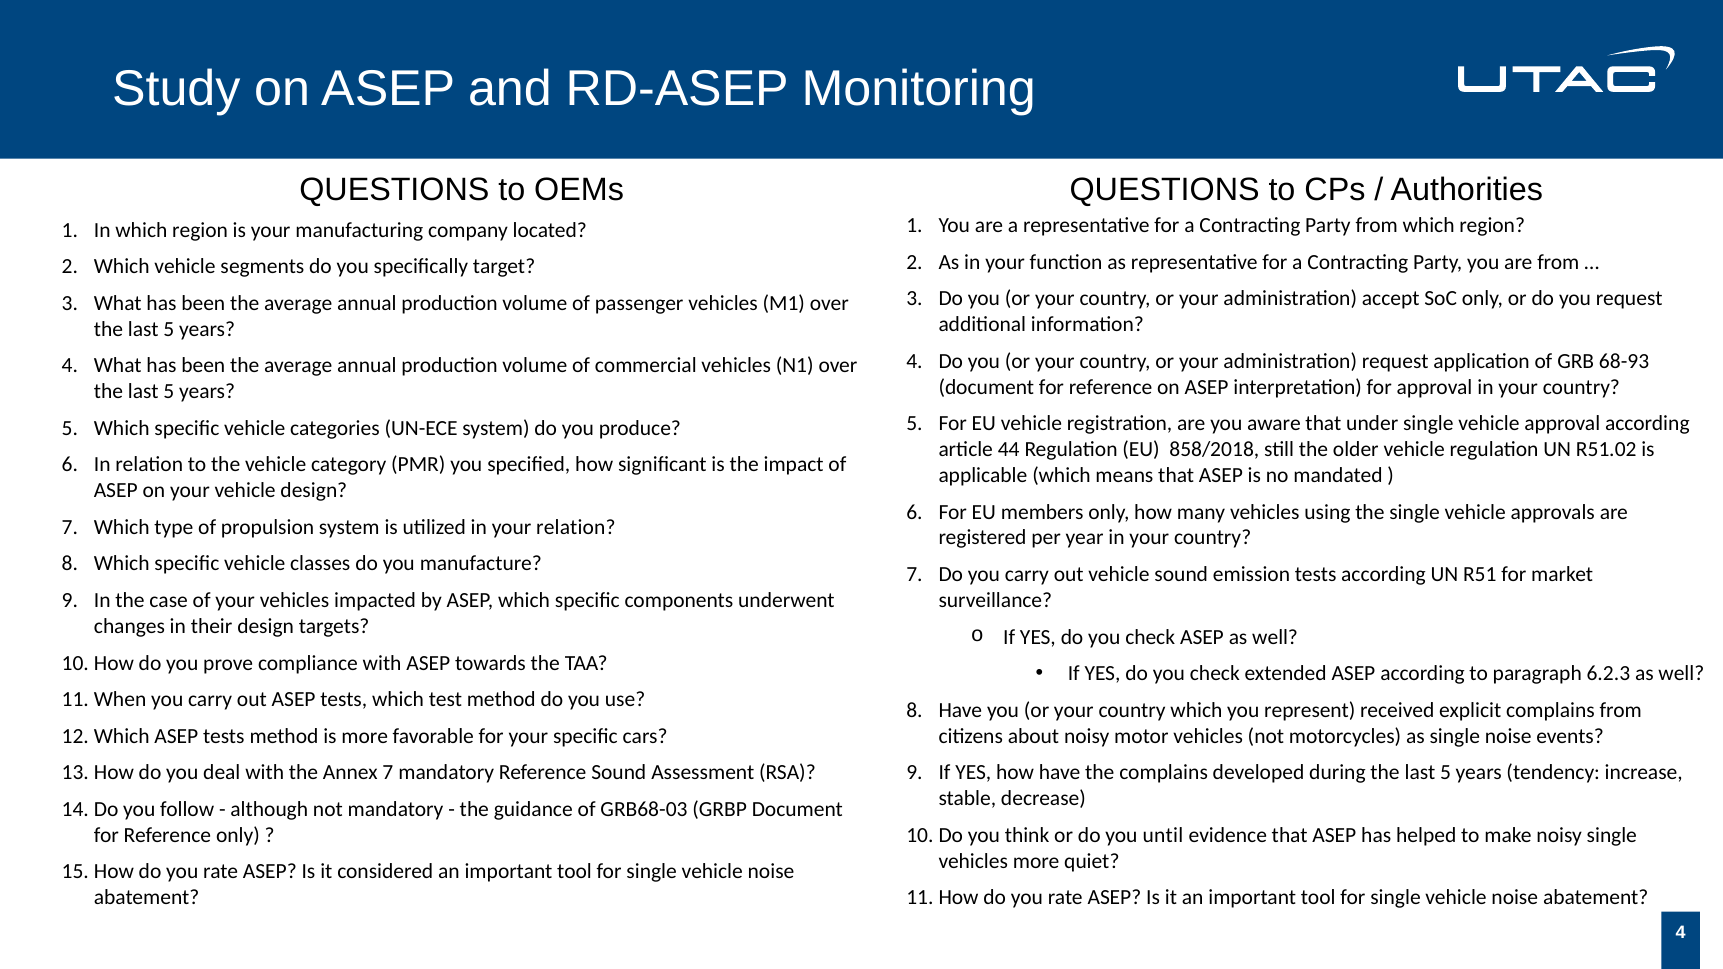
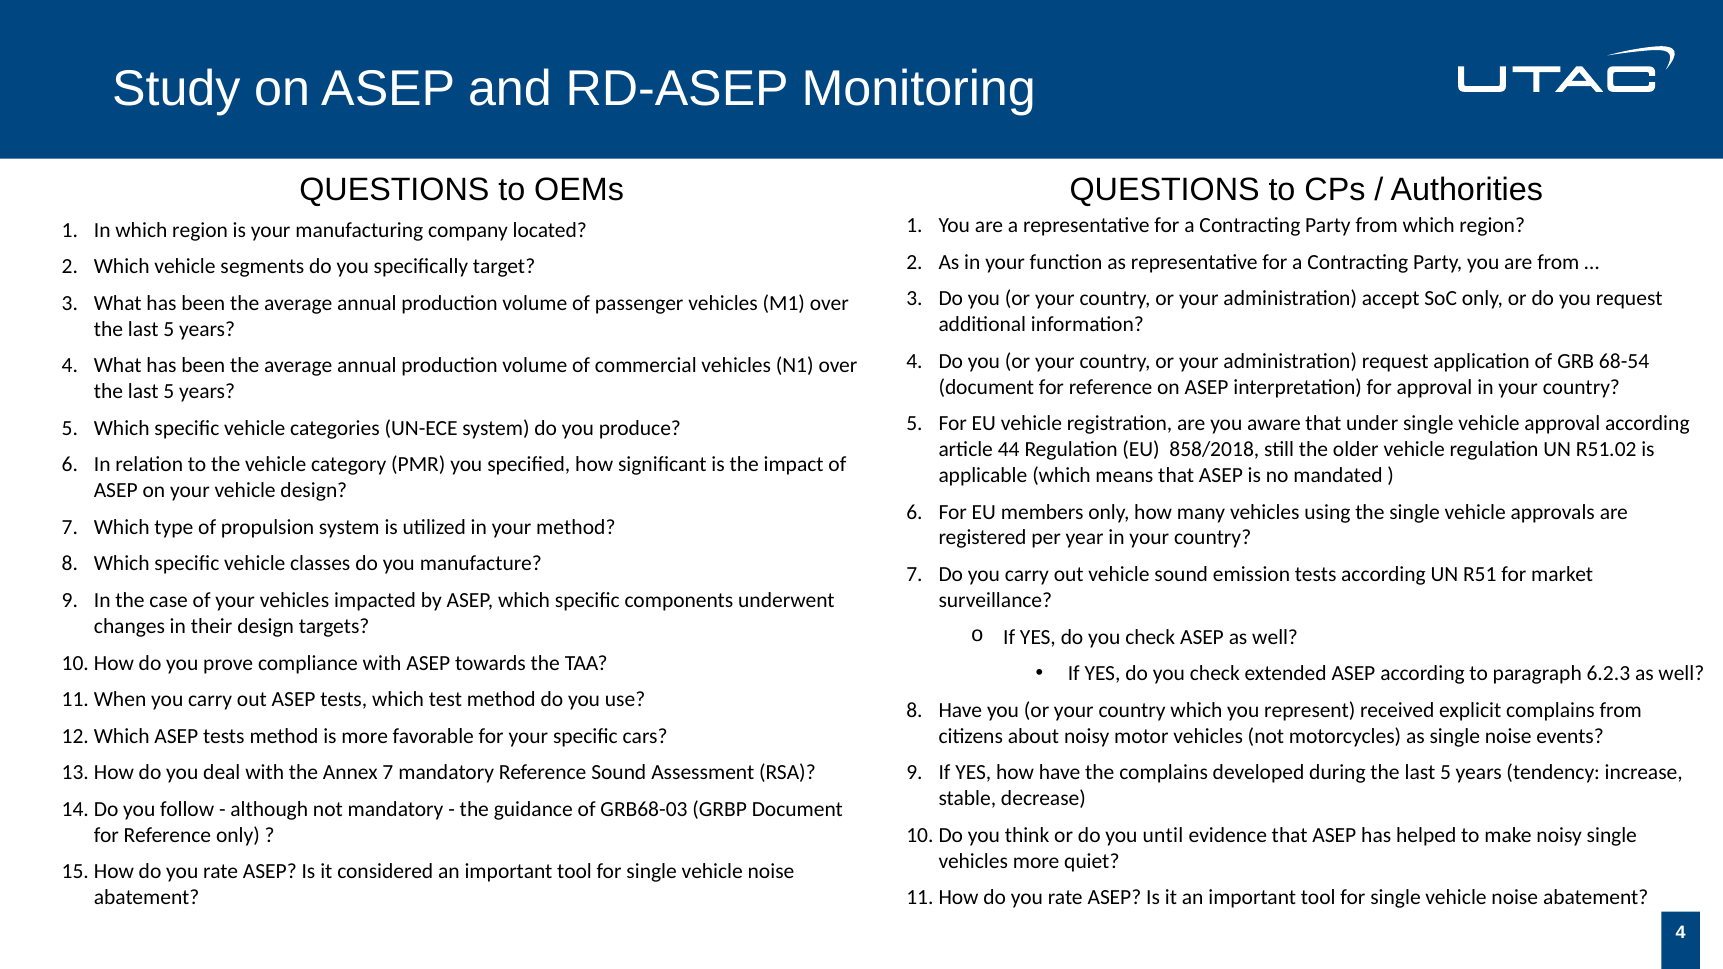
68-93: 68-93 -> 68-54 (1624, 361)
your relation: relation -> method (576, 527)
